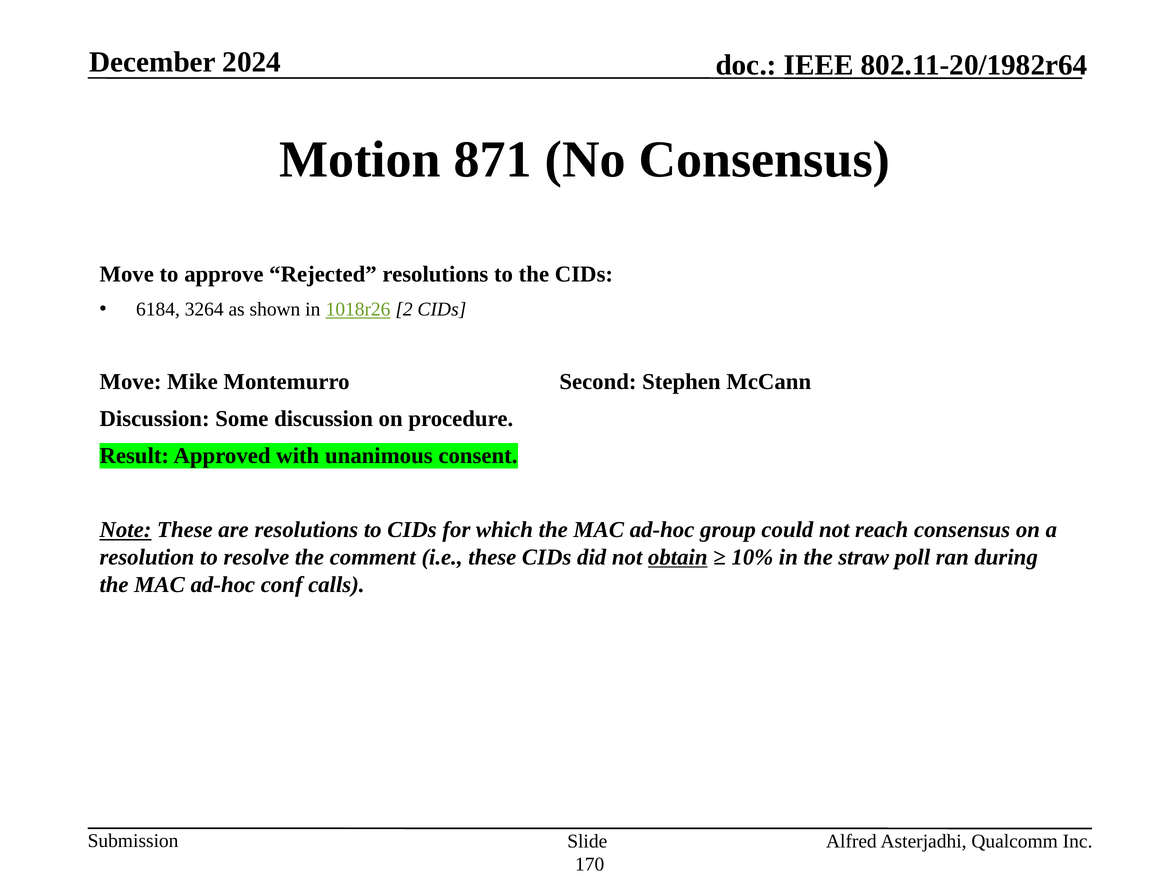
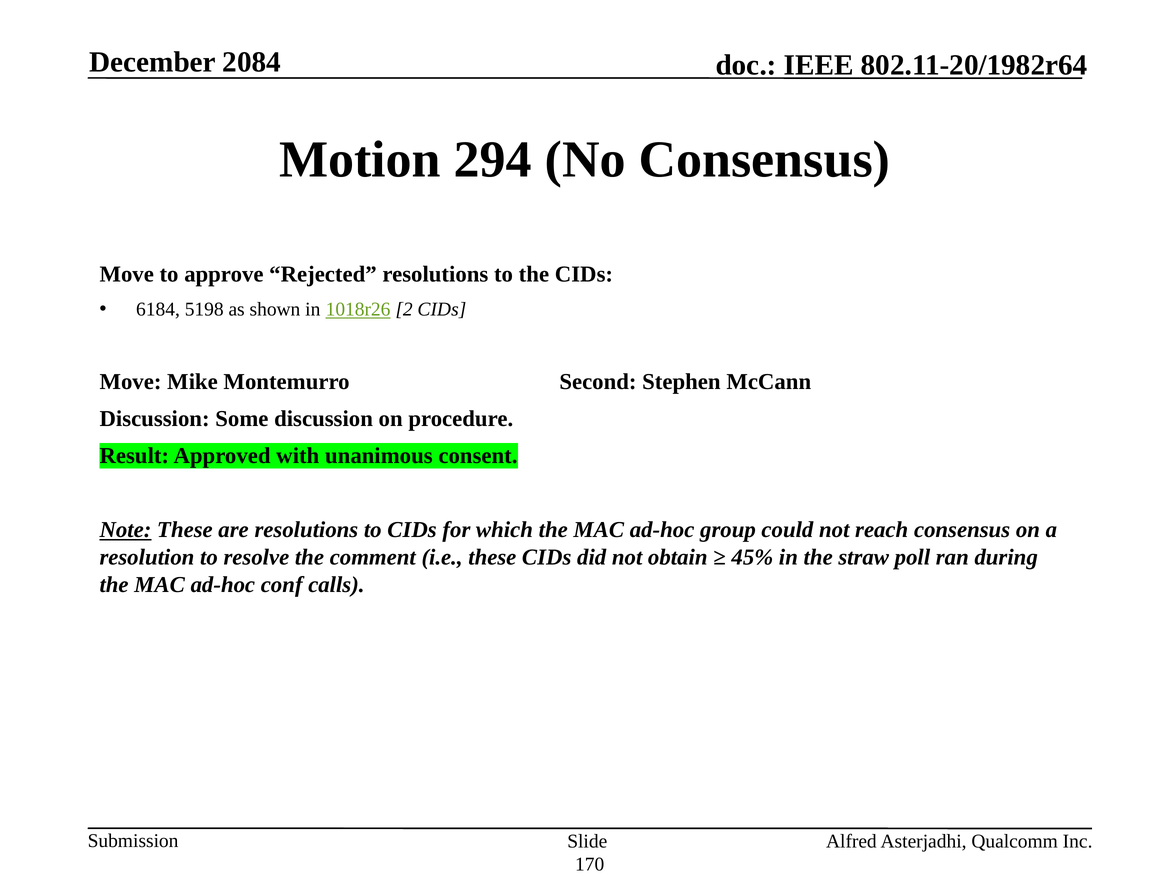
2024: 2024 -> 2084 (252, 62)
871: 871 -> 294 (493, 159)
3264: 3264 -> 5198 (204, 310)
obtain underline: present -> none (678, 558)
10%: 10% -> 45% (752, 558)
